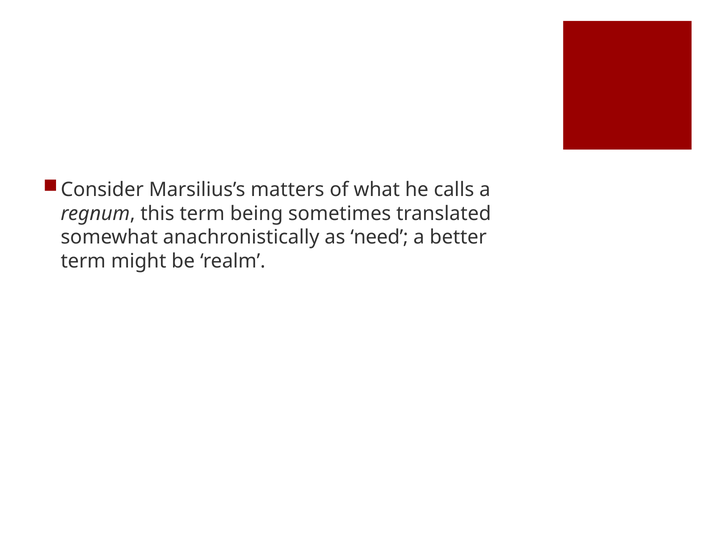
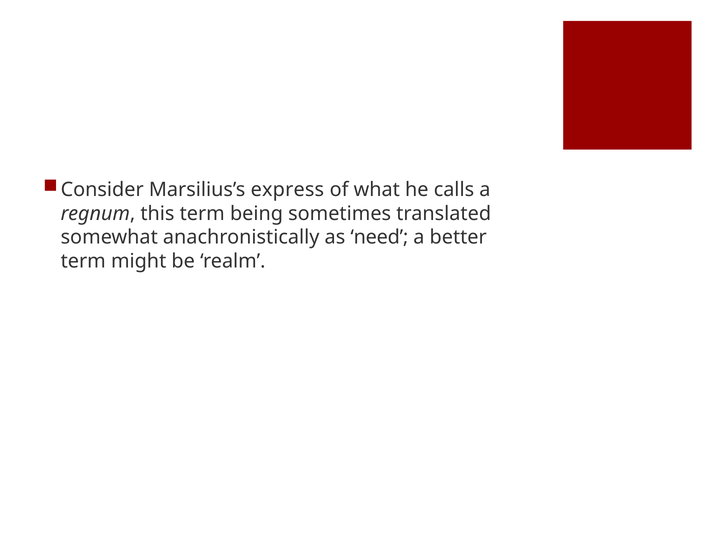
matters: matters -> express (287, 189)
